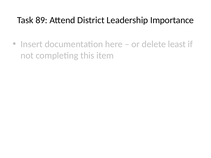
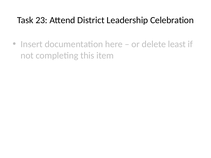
89: 89 -> 23 (42, 20)
Importance: Importance -> Celebration (172, 20)
